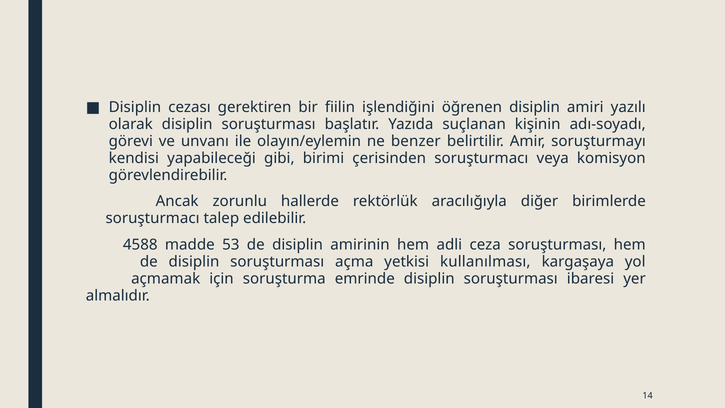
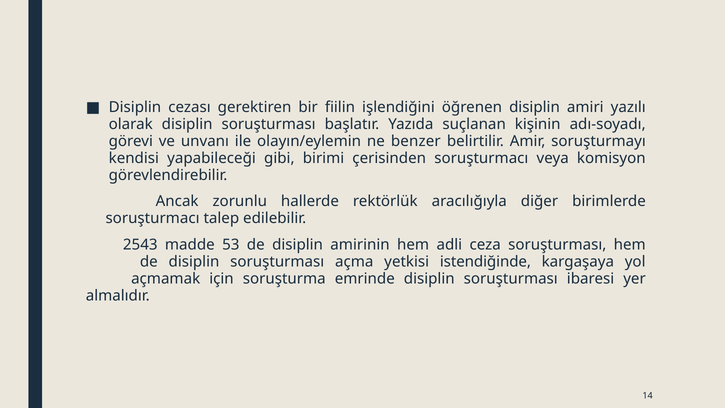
4588: 4588 -> 2543 (140, 244)
kullanılması: kullanılması -> istendiğinde (485, 262)
